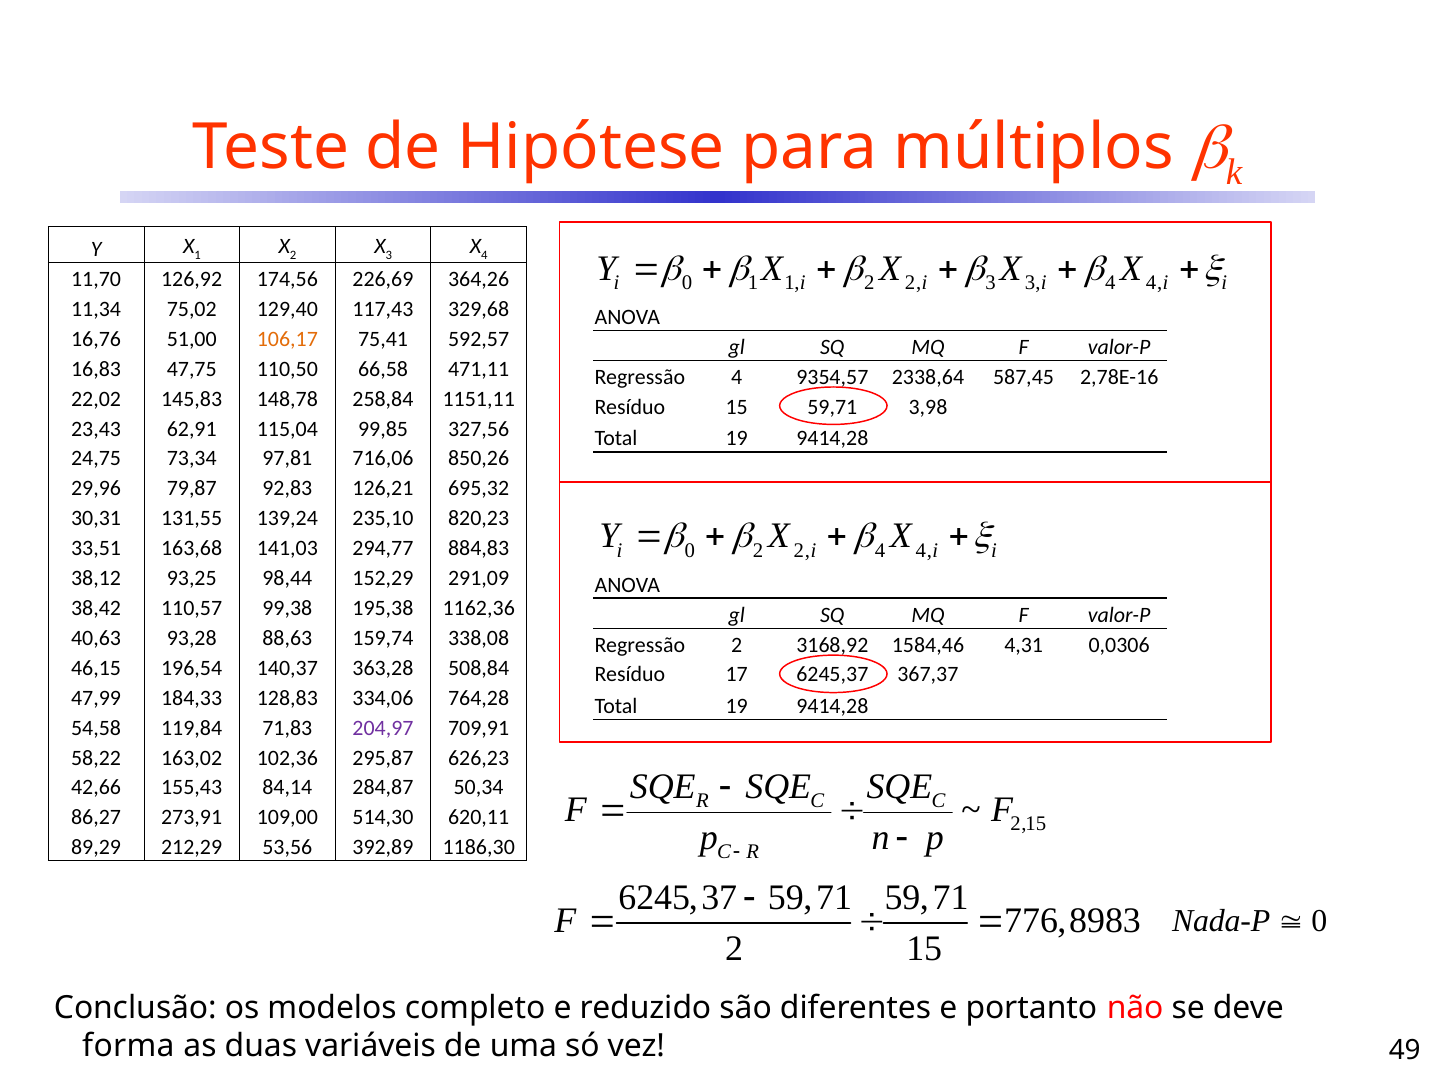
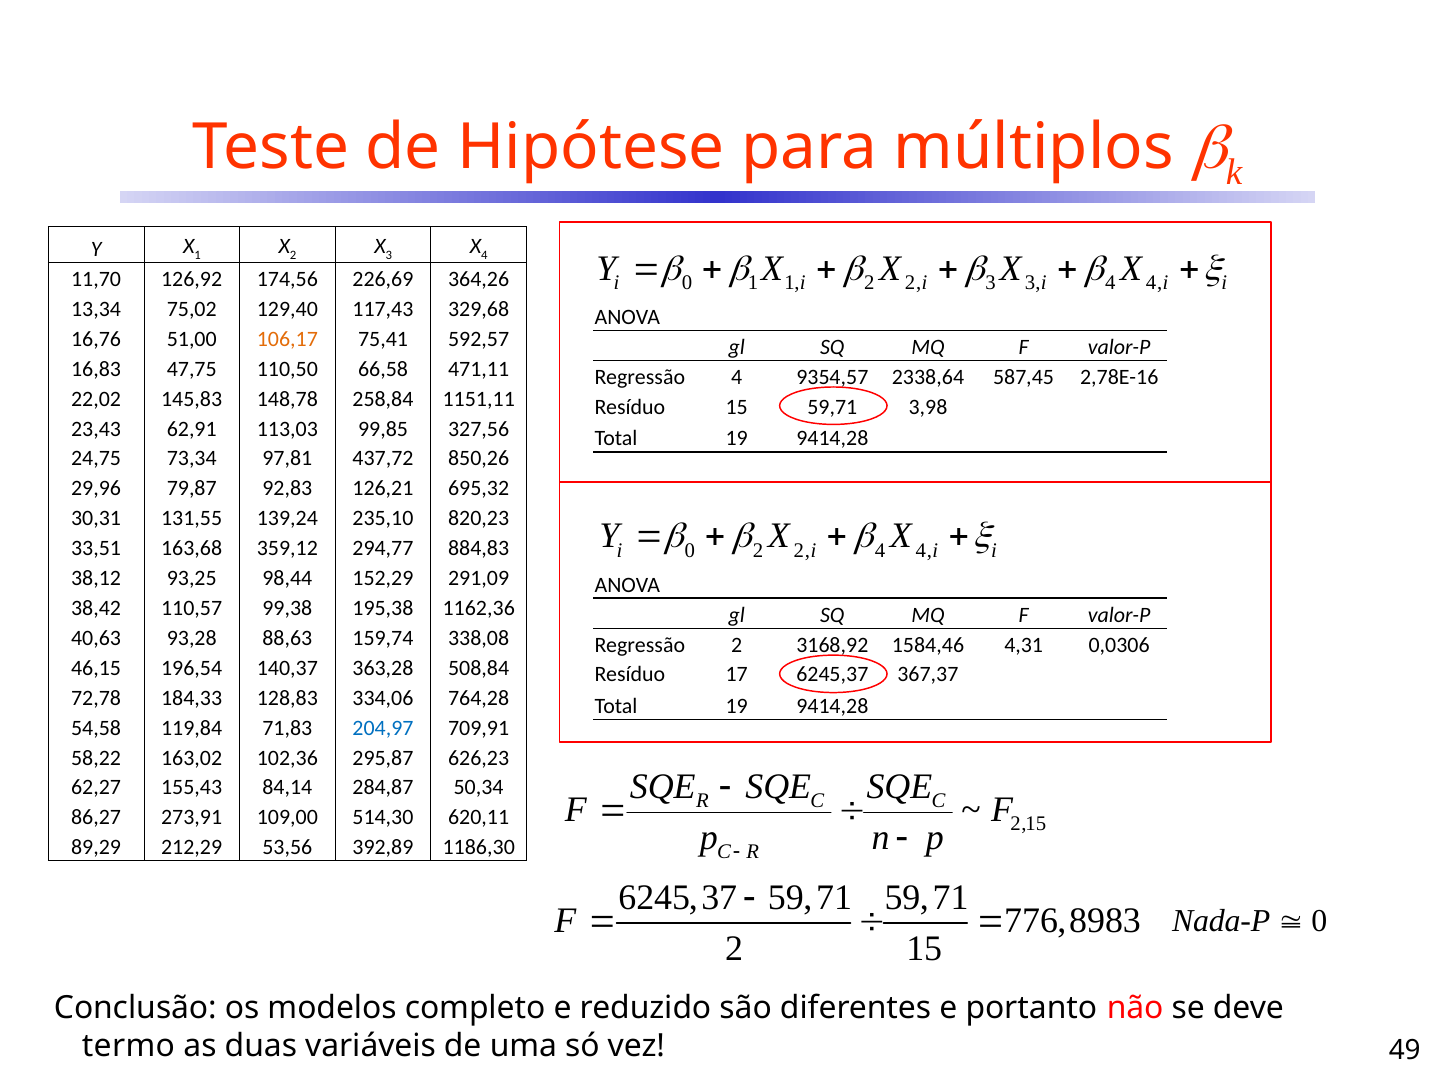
11,34: 11,34 -> 13,34 (96, 309)
115,04: 115,04 -> 113,03 (287, 429)
716,06: 716,06 -> 437,72 (383, 458)
141,03: 141,03 -> 359,12 (287, 548)
47,99: 47,99 -> 72,78 (96, 697)
204,97 colour: purple -> blue (383, 727)
42,66: 42,66 -> 62,27 (96, 787)
forma: forma -> termo (128, 1045)
